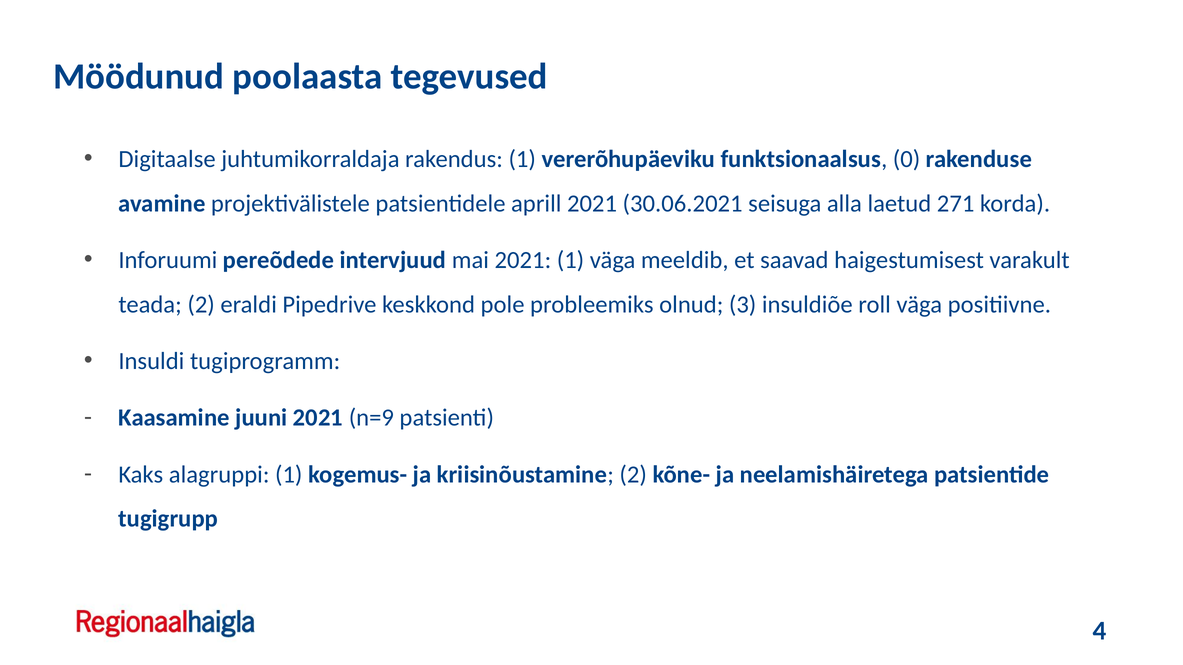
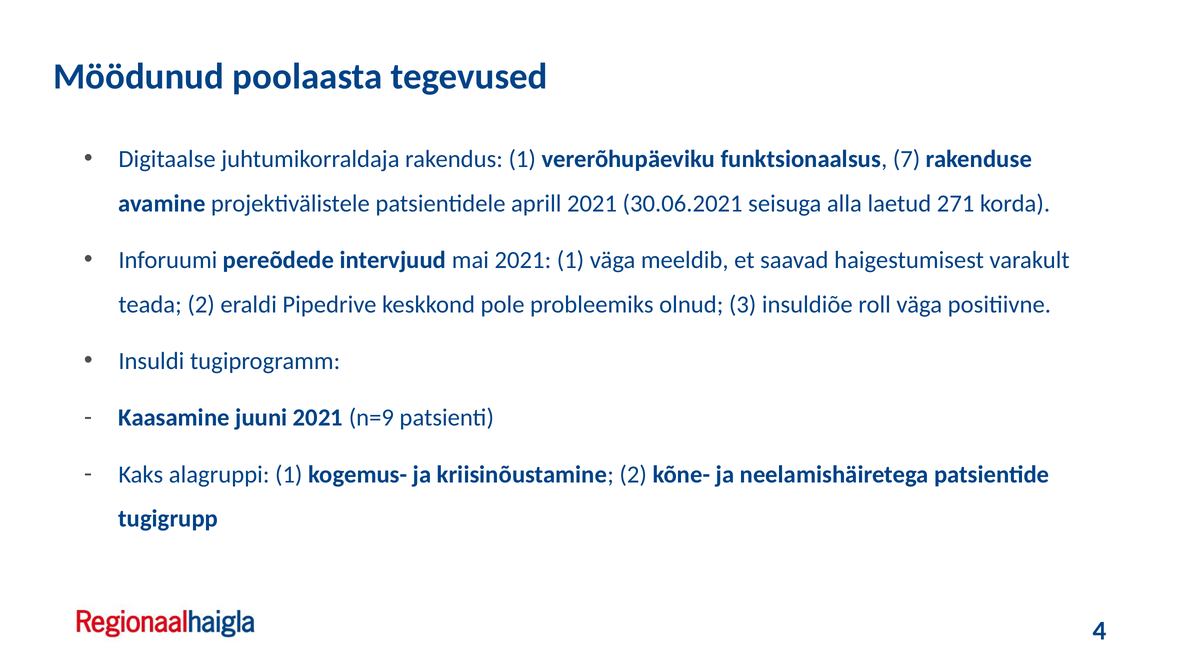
0: 0 -> 7 (907, 159)
